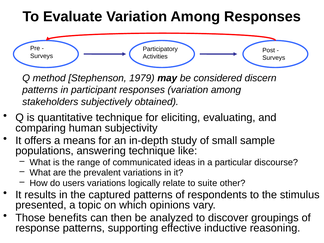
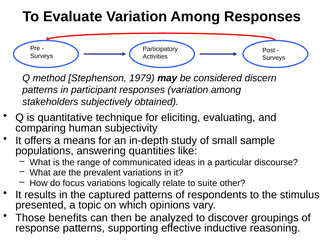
answering technique: technique -> quantities (152, 151)
users: users -> focus (74, 183)
